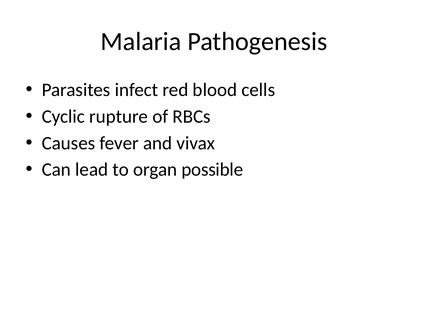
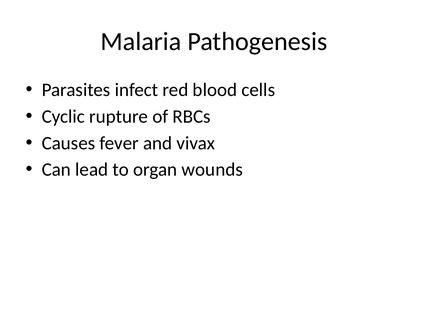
possible: possible -> wounds (212, 170)
